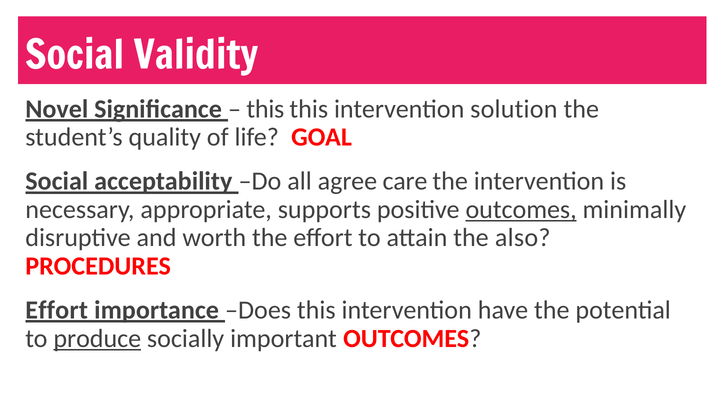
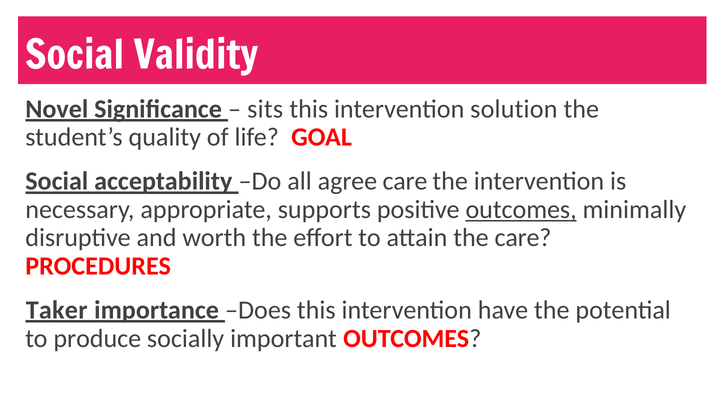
this: this -> sits (265, 109)
the also: also -> care (523, 238)
Effort: Effort -> Taker (57, 310)
produce underline: present -> none (97, 338)
